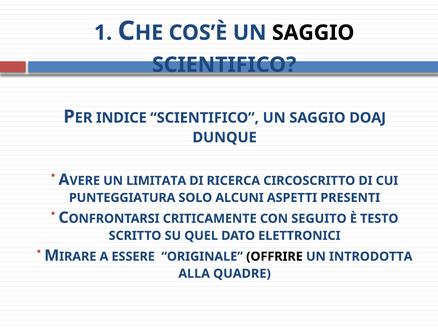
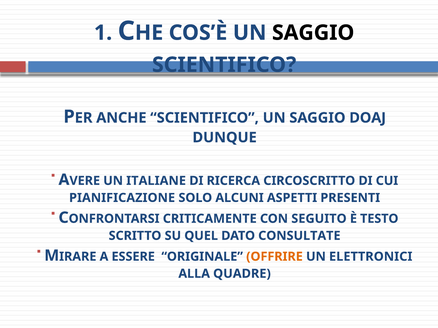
INDICE: INDICE -> ANCHE (121, 118)
LIMITATA: LIMITATA -> ITALIANE (156, 181)
PUNTEGGIATURA: PUNTEGGIATURA -> PIANIFICAZIONE (122, 198)
ELETTRONICI: ELETTRONICI -> CONSULTATE (299, 236)
OFFRIRE colour: black -> orange (275, 257)
INTRODOTTA: INTRODOTTA -> ELETTRONICI (371, 257)
